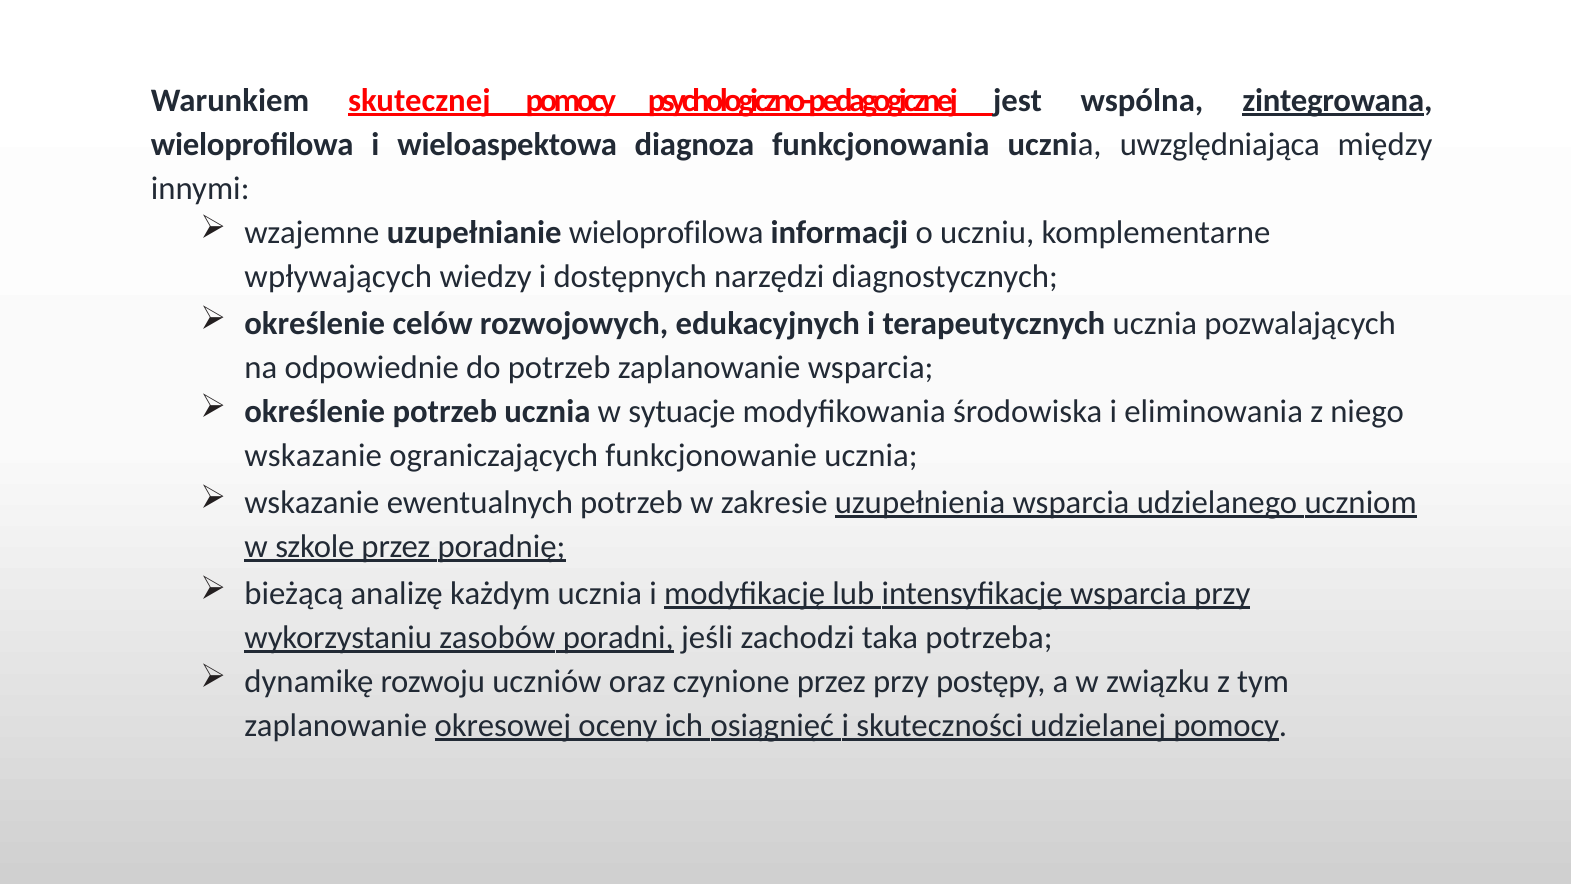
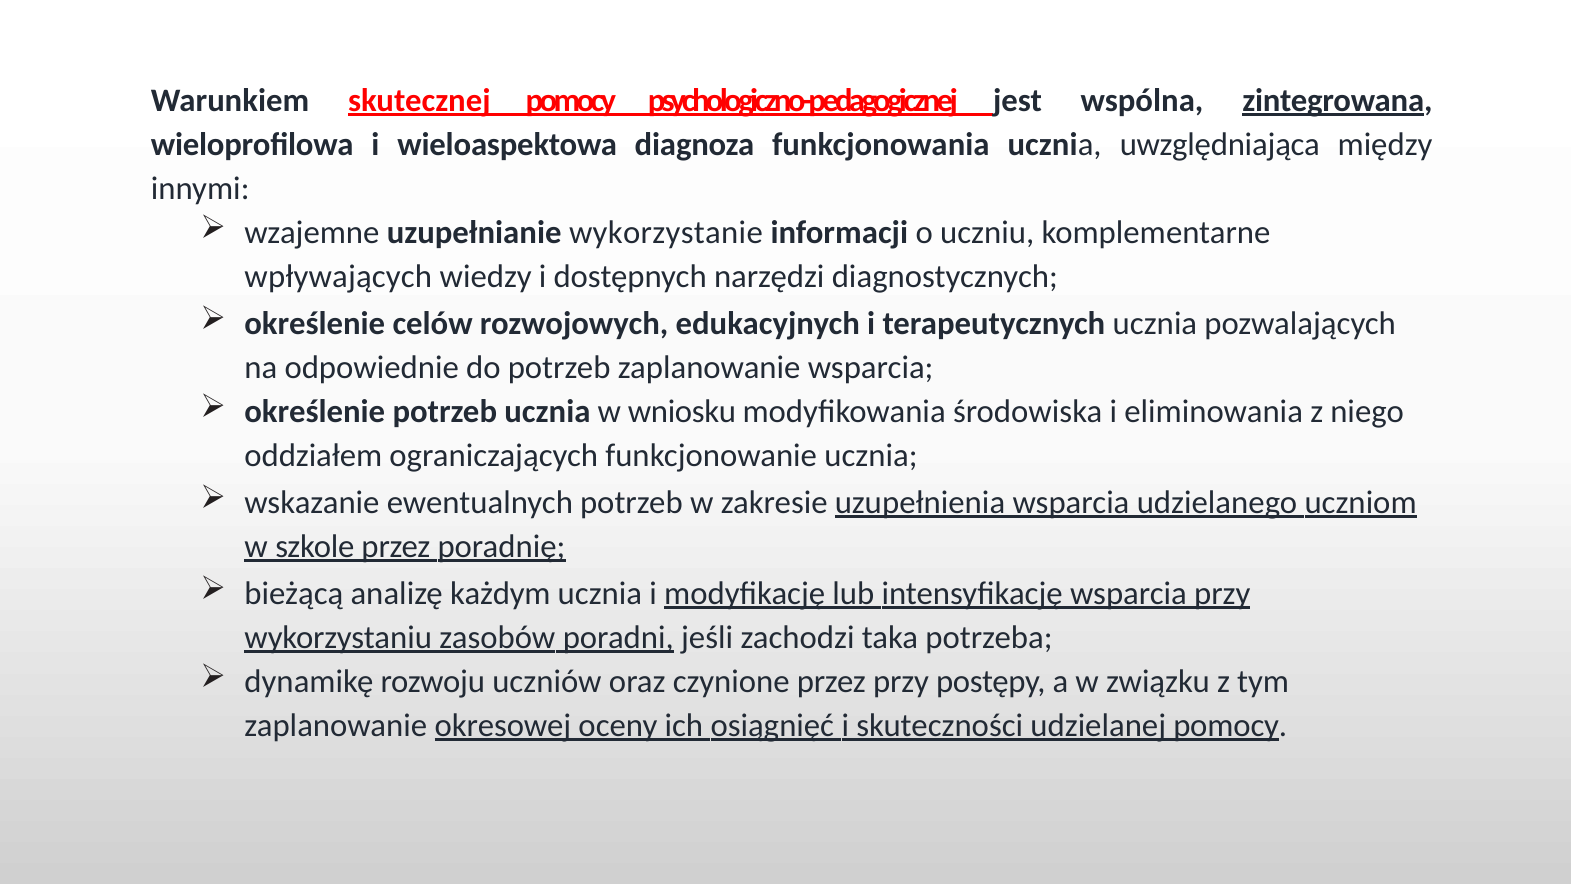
uzupełnianie wieloprofilowa: wieloprofilowa -> wykorzystanie (666, 233)
sytuacje: sytuacje -> wniosku (682, 412)
wskazanie: wskazanie -> oddziałem (313, 456)
